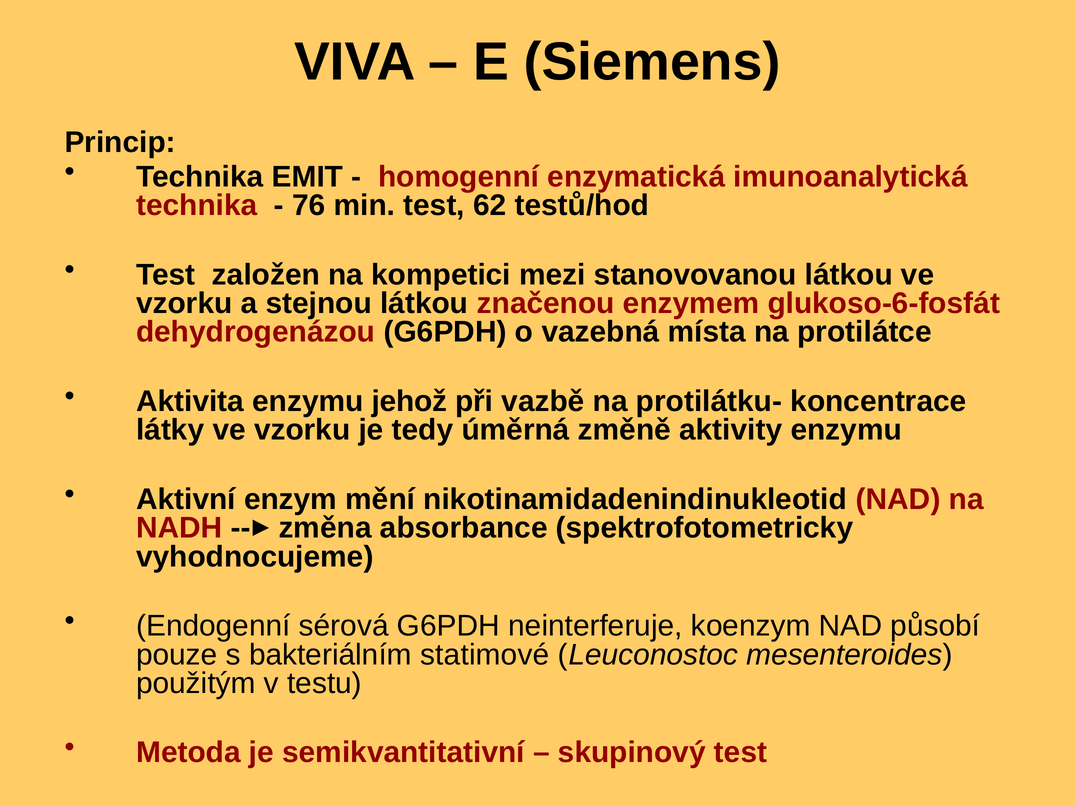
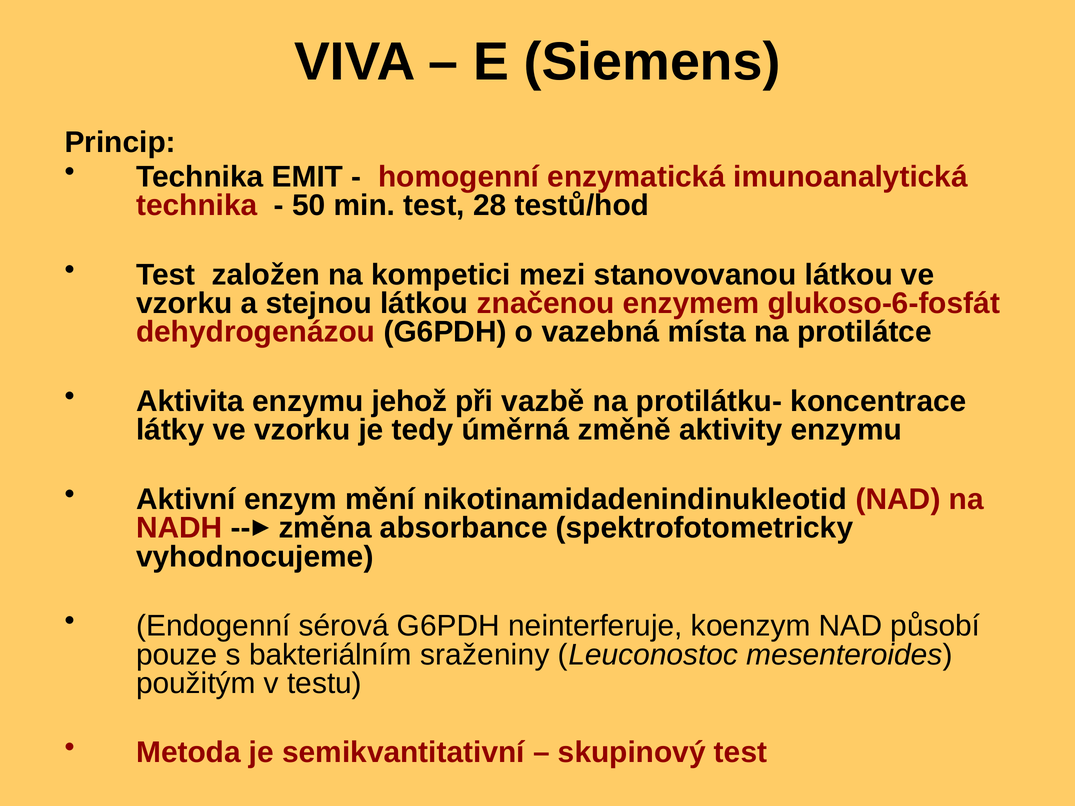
76: 76 -> 50 (309, 206)
62: 62 -> 28 (490, 206)
statimové: statimové -> sraženiny (485, 655)
